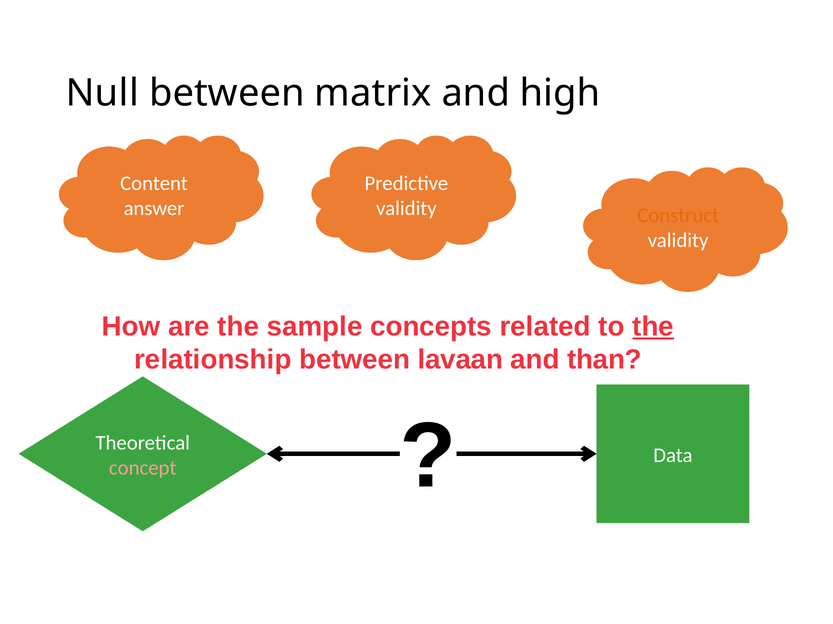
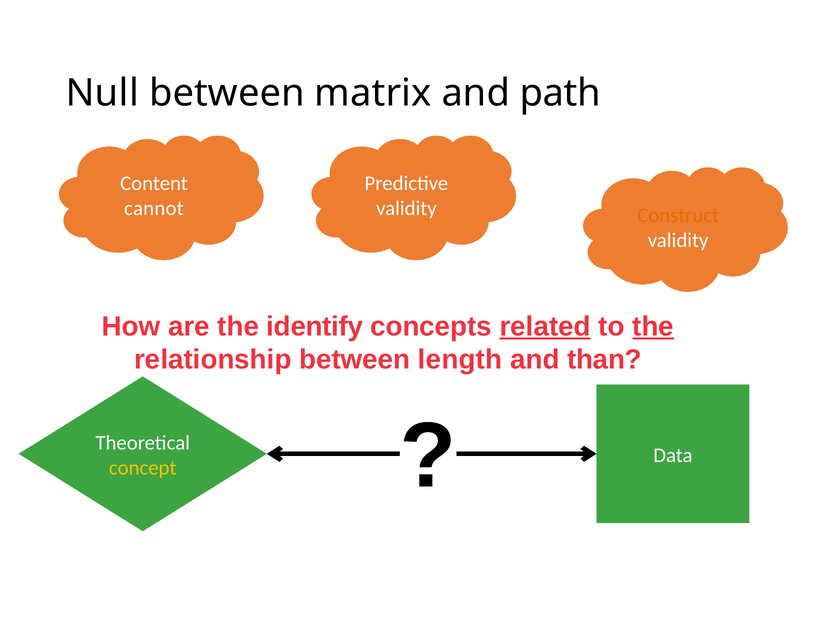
high: high -> path (560, 93)
answer: answer -> cannot (154, 209)
sample: sample -> identify (315, 327)
related underline: none -> present (545, 327)
lavaan: lavaan -> length (460, 360)
concept colour: pink -> yellow (143, 468)
